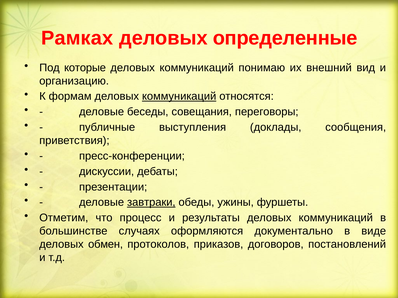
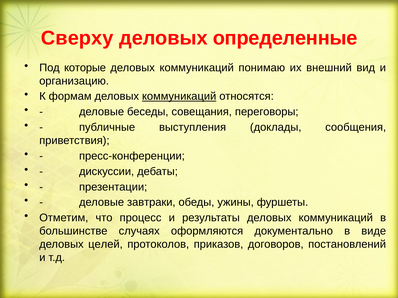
Рамках: Рамках -> Сверху (77, 38)
завтраки underline: present -> none (151, 203)
обмен: обмен -> целей (105, 245)
